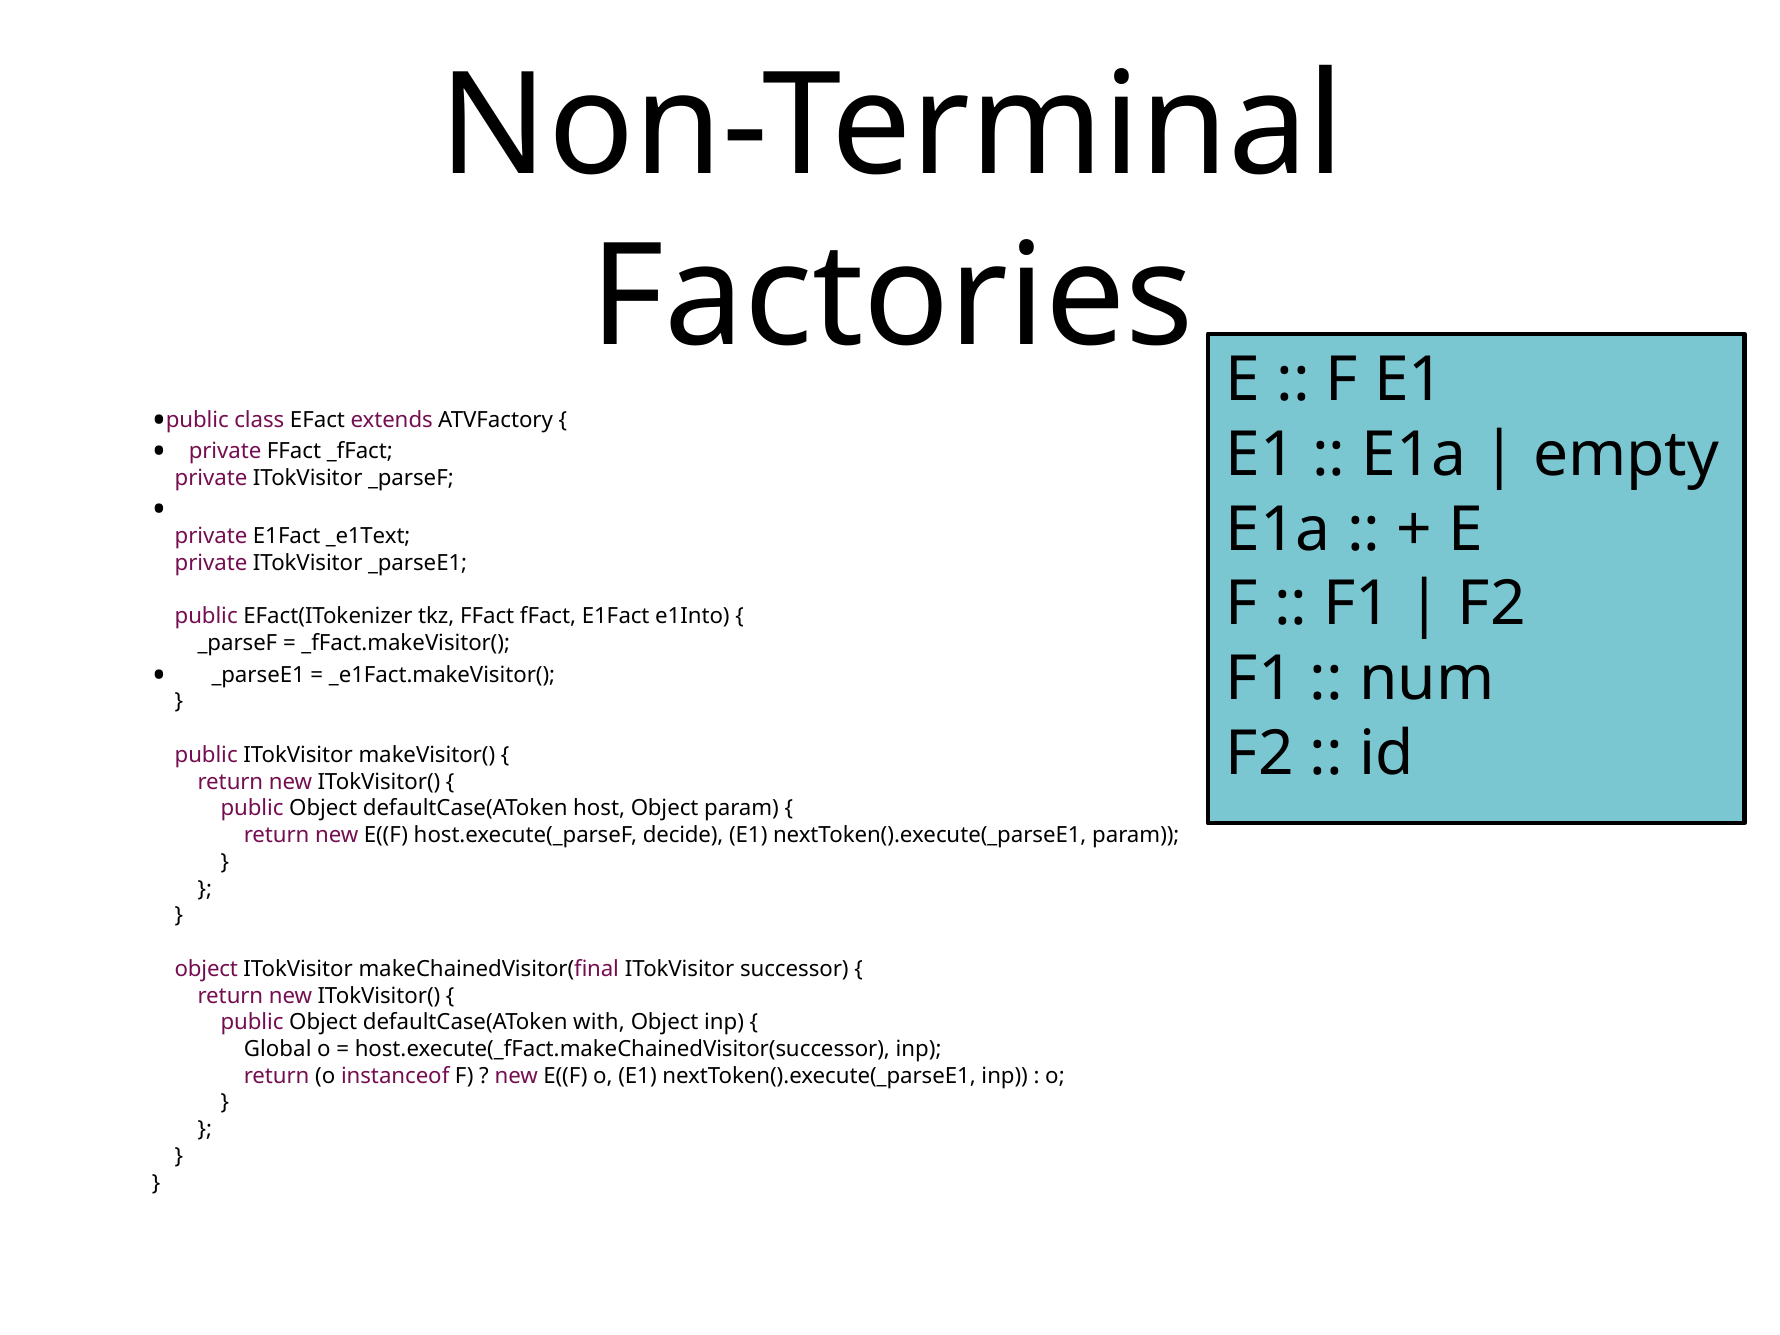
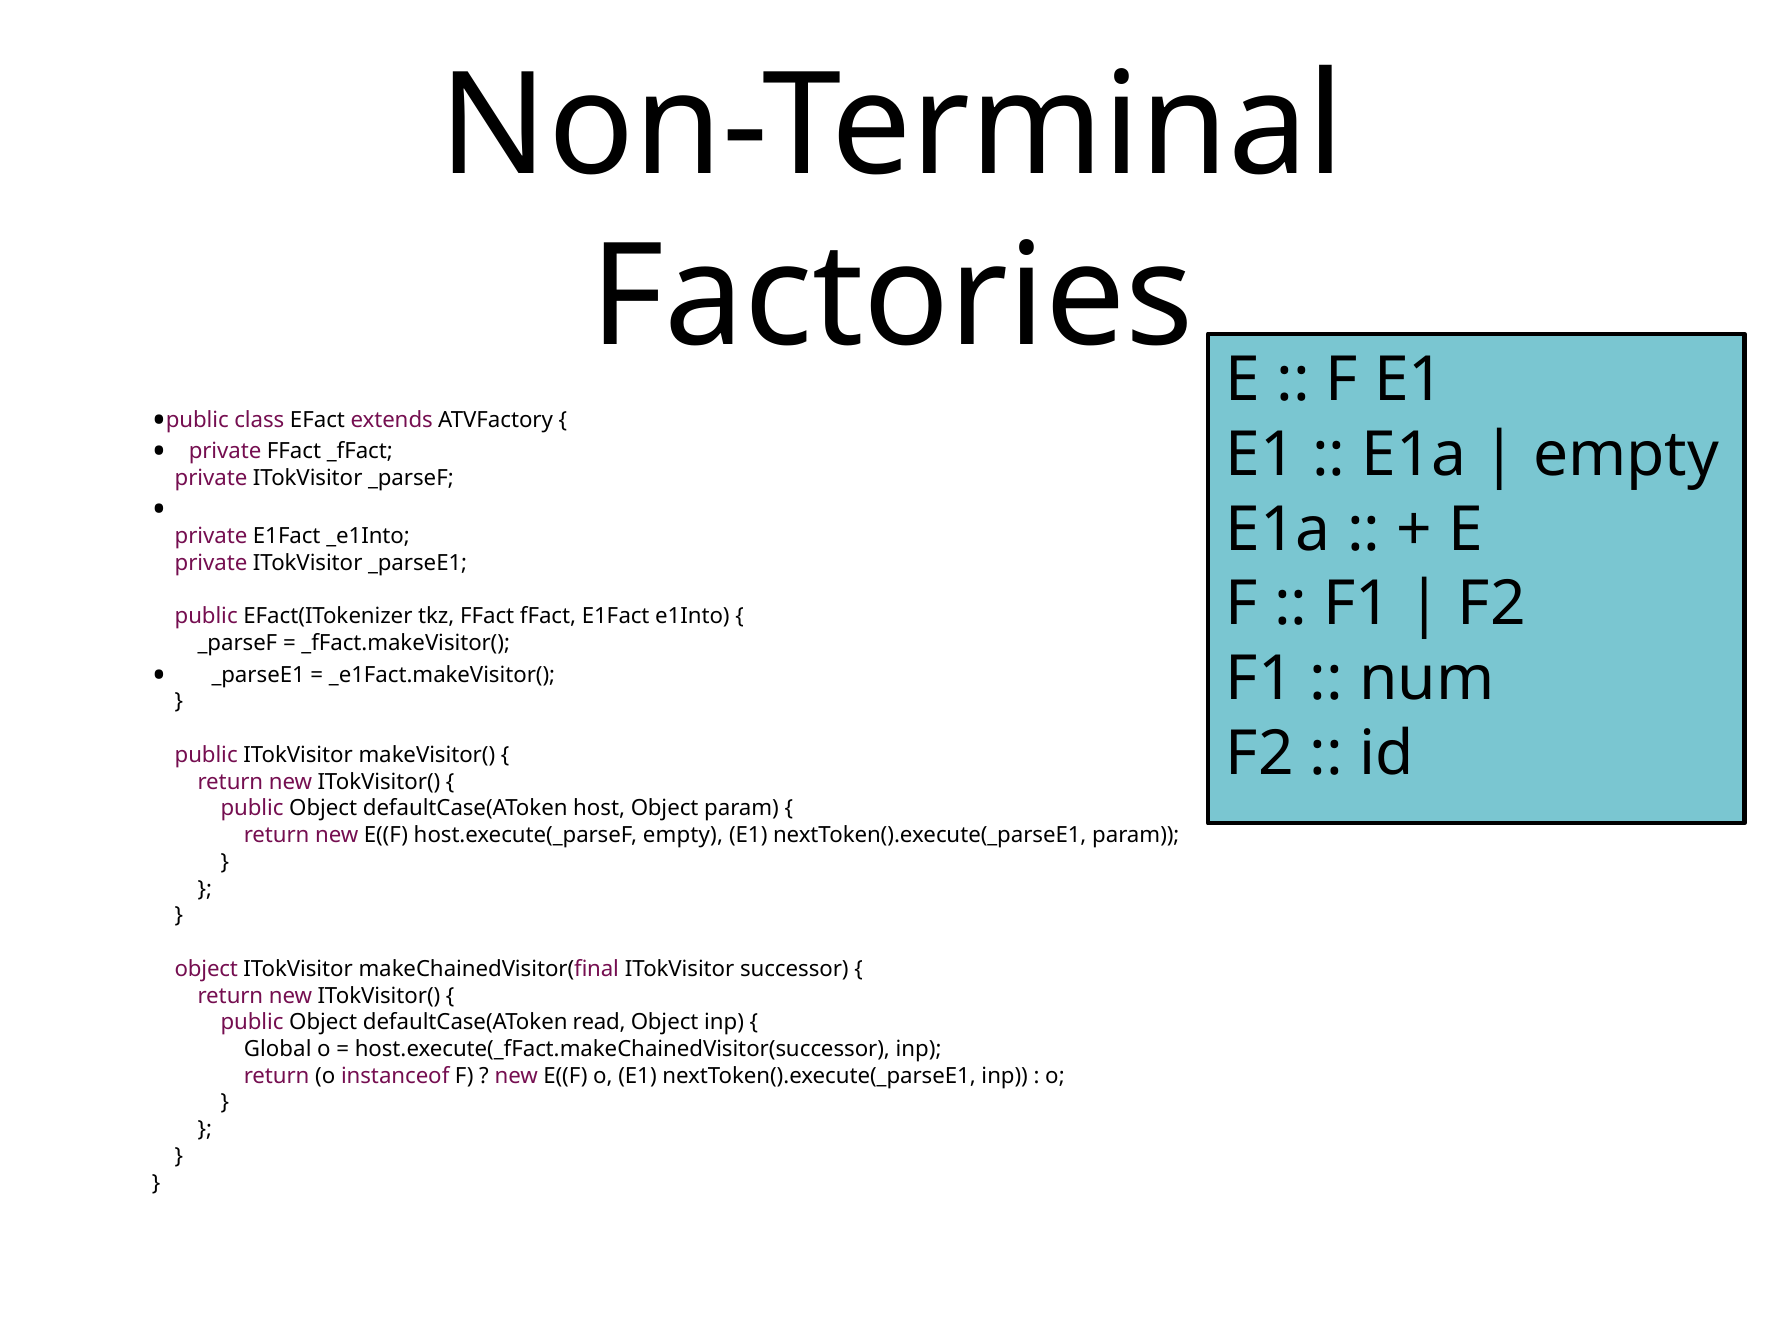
_e1Text: _e1Text -> _e1Into (368, 536)
host.execute(_parseF decide: decide -> empty (683, 835)
with: with -> read (599, 1022)
